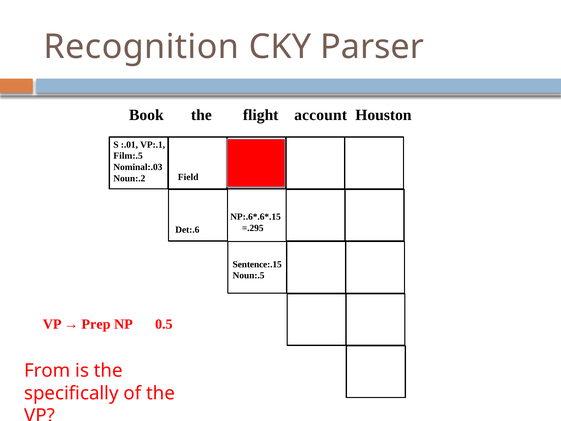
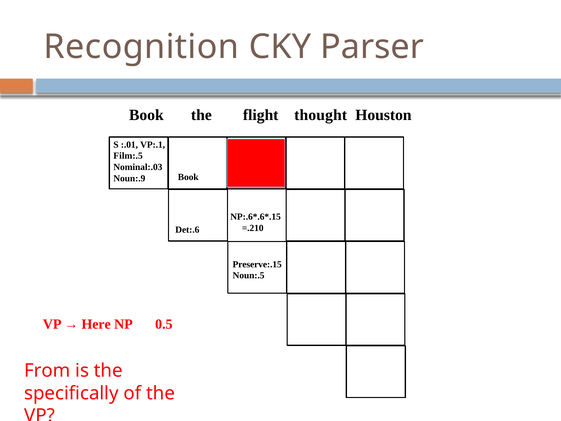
account: account -> thought (321, 115)
Field: Field -> Book (188, 177)
Noun:.2: Noun:.2 -> Noun:.9 (129, 178)
=.295: =.295 -> =.210 (253, 228)
Sentence:.15: Sentence:.15 -> Preserve:.15 (257, 264)
Prep: Prep -> Here (96, 324)
